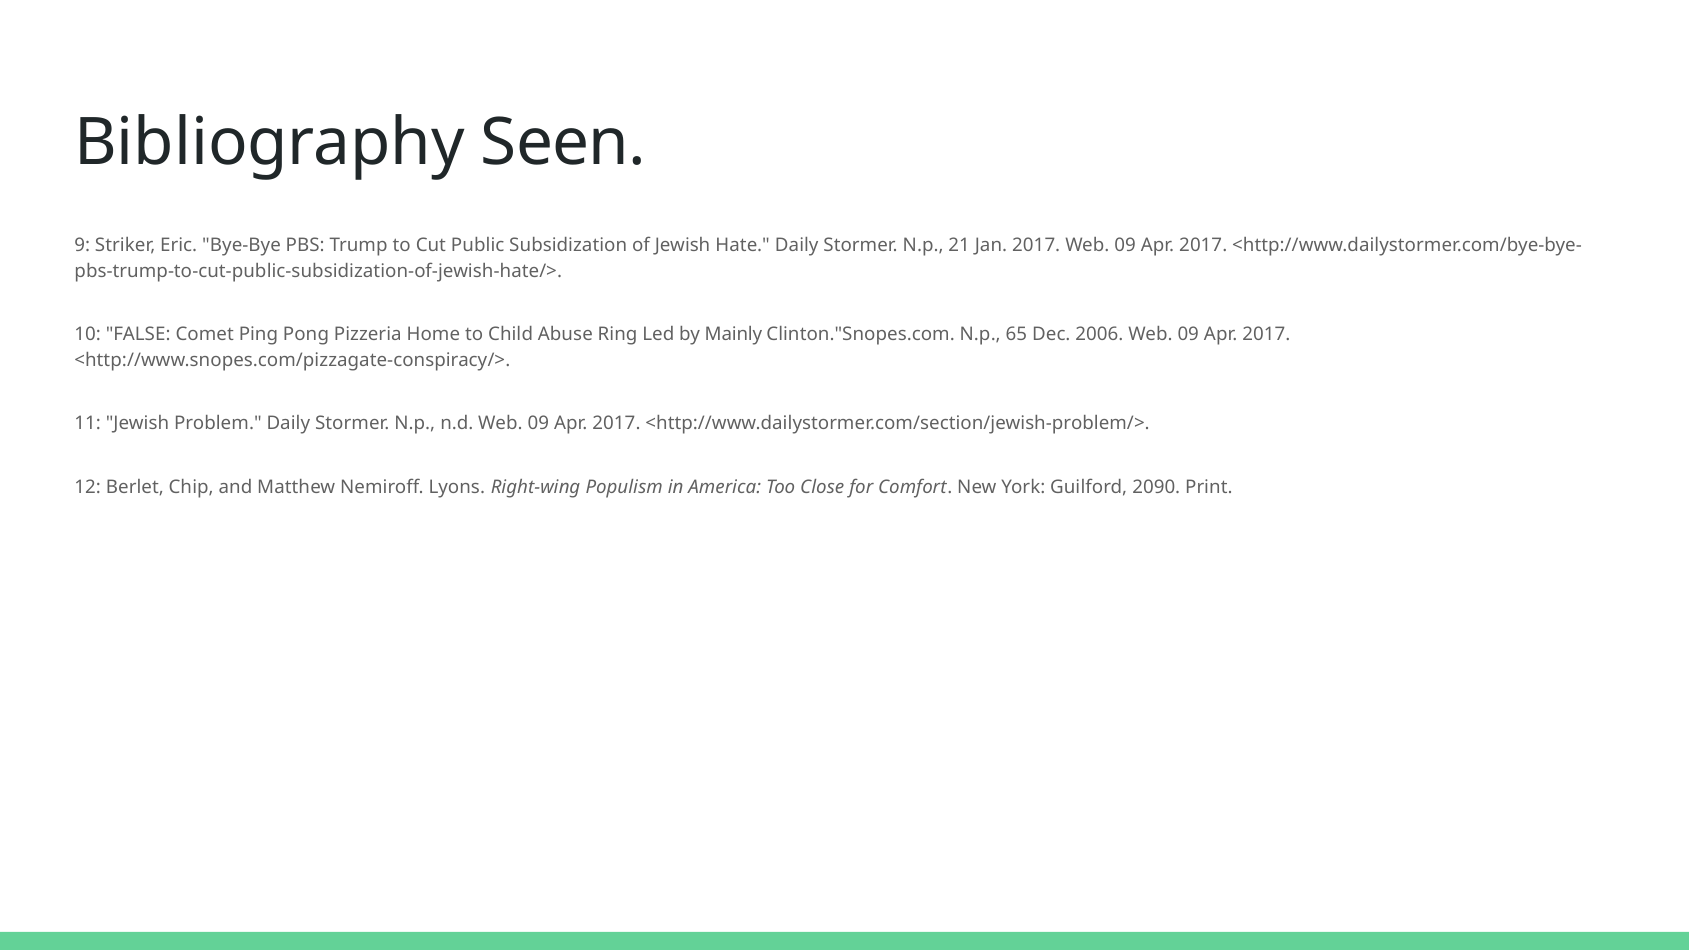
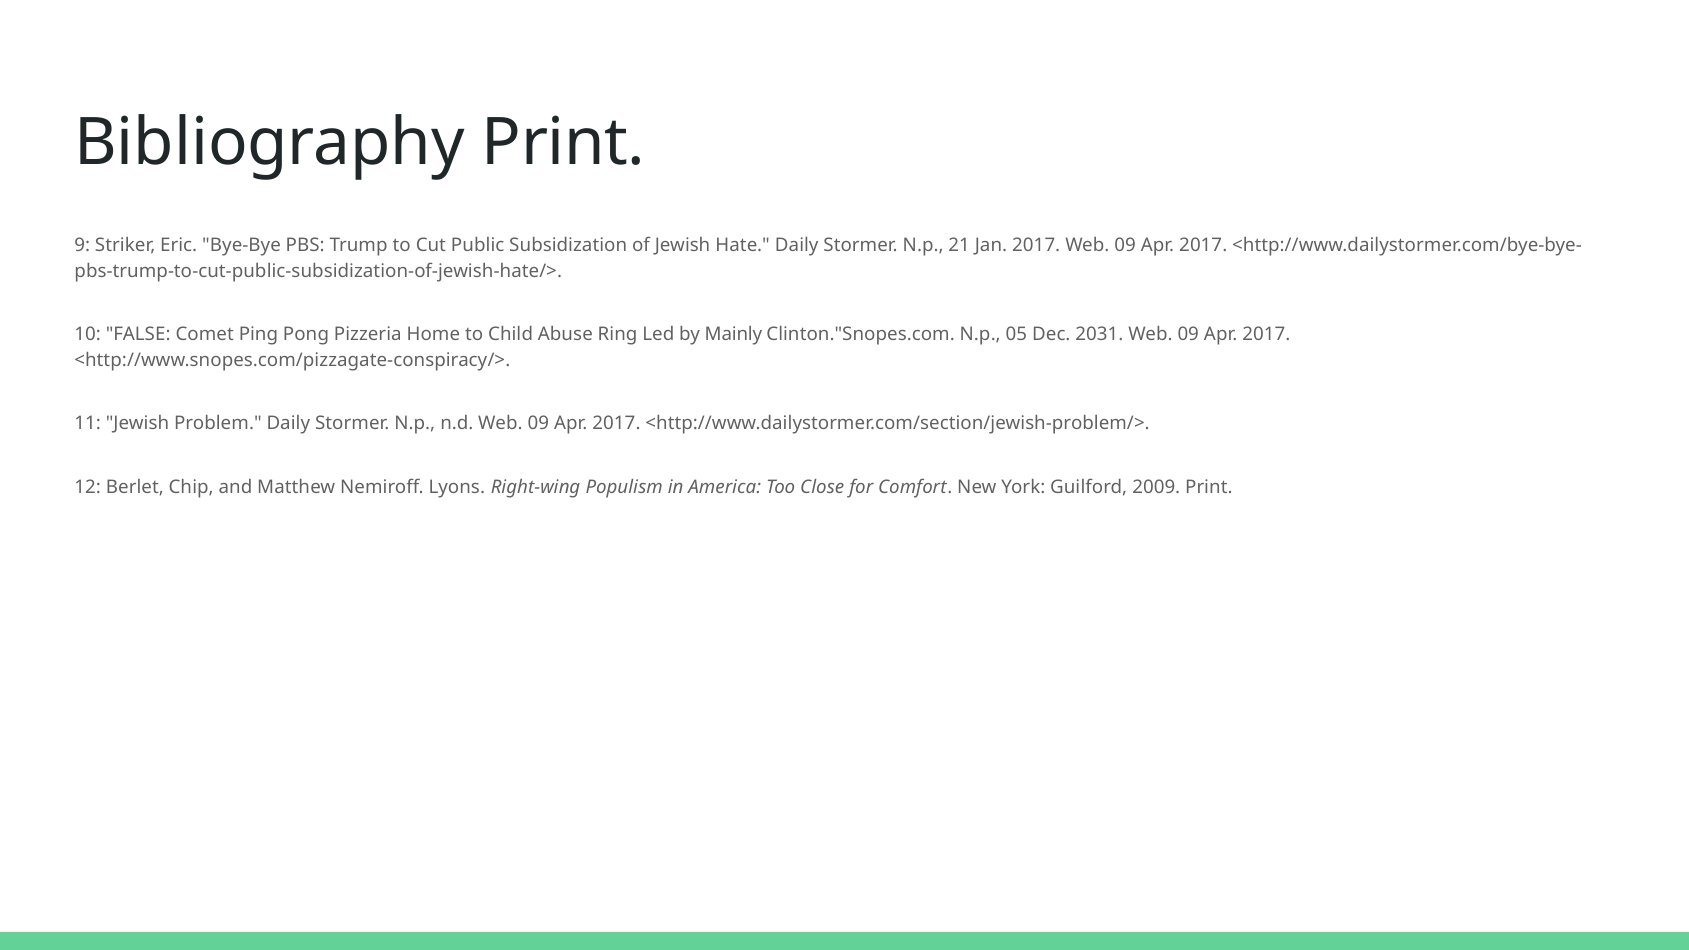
Bibliography Seen: Seen -> Print (564, 143)
65: 65 -> 05 (1016, 335)
2006: 2006 -> 2031 (1099, 335)
2090: 2090 -> 2009 (1156, 487)
